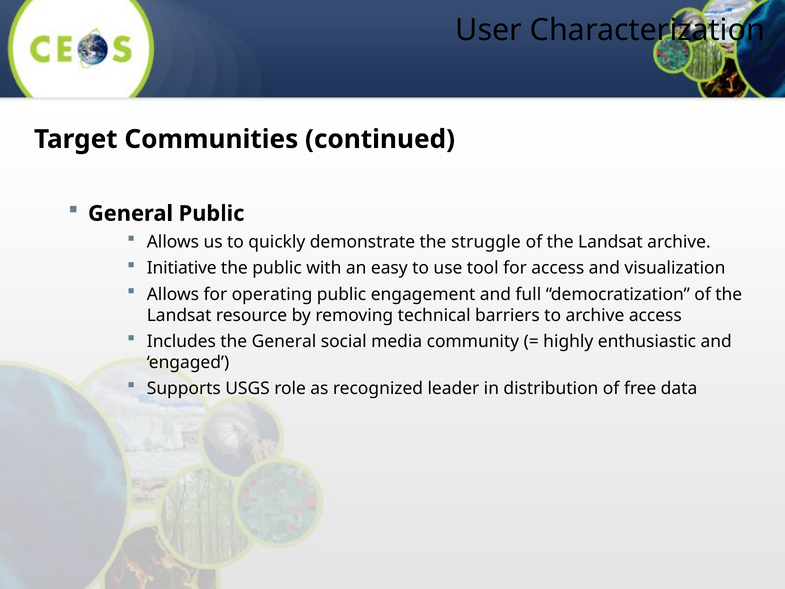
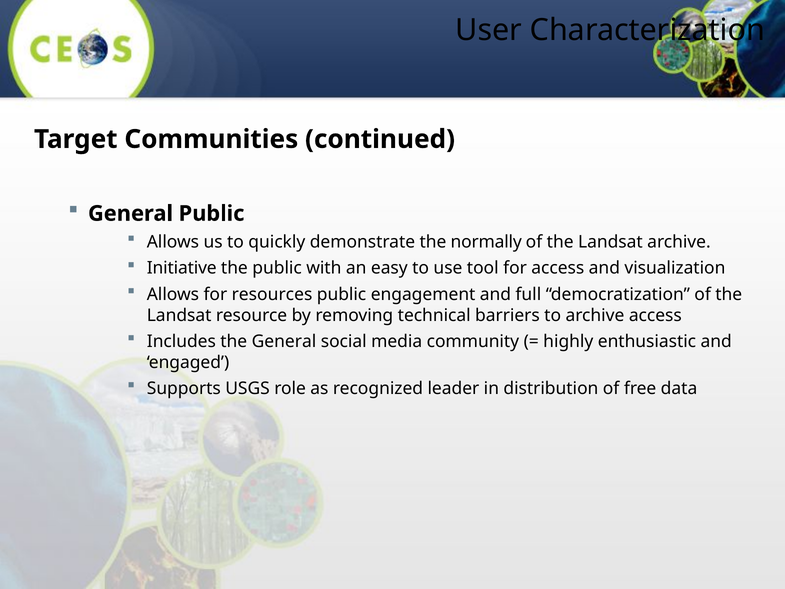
struggle: struggle -> normally (486, 242)
operating: operating -> resources (272, 294)
